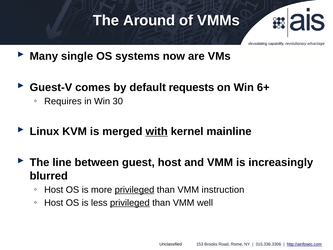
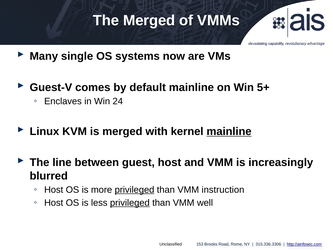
The Around: Around -> Merged (149, 20)
default requests: requests -> mainline (191, 87)
6+: 6+ -> 5+ (263, 87)
Requires: Requires -> Enclaves (63, 101)
30: 30 -> 24 (118, 101)
with underline: present -> none (157, 131)
mainline underline: none -> present (229, 131)
